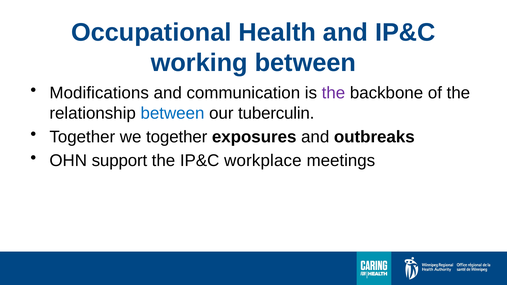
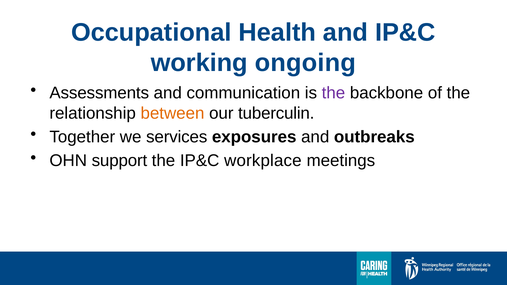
working between: between -> ongoing (305, 63)
Modifications: Modifications -> Assessments (99, 93)
between colour: blue -> orange (172, 113)
we together: together -> services (177, 137)
